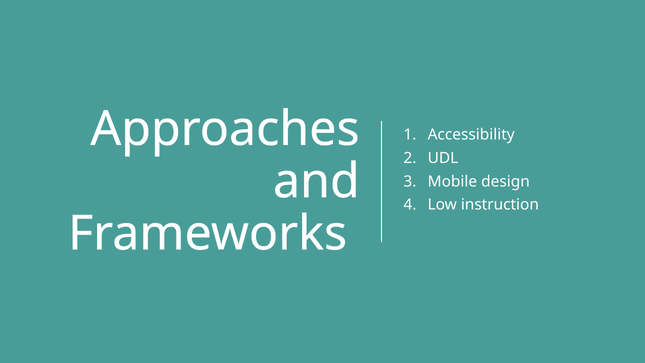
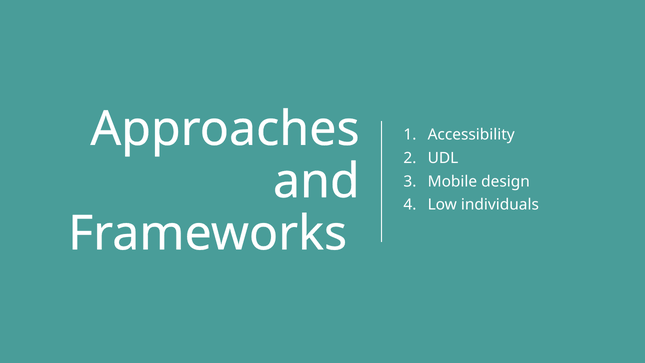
instruction: instruction -> individuals (500, 205)
